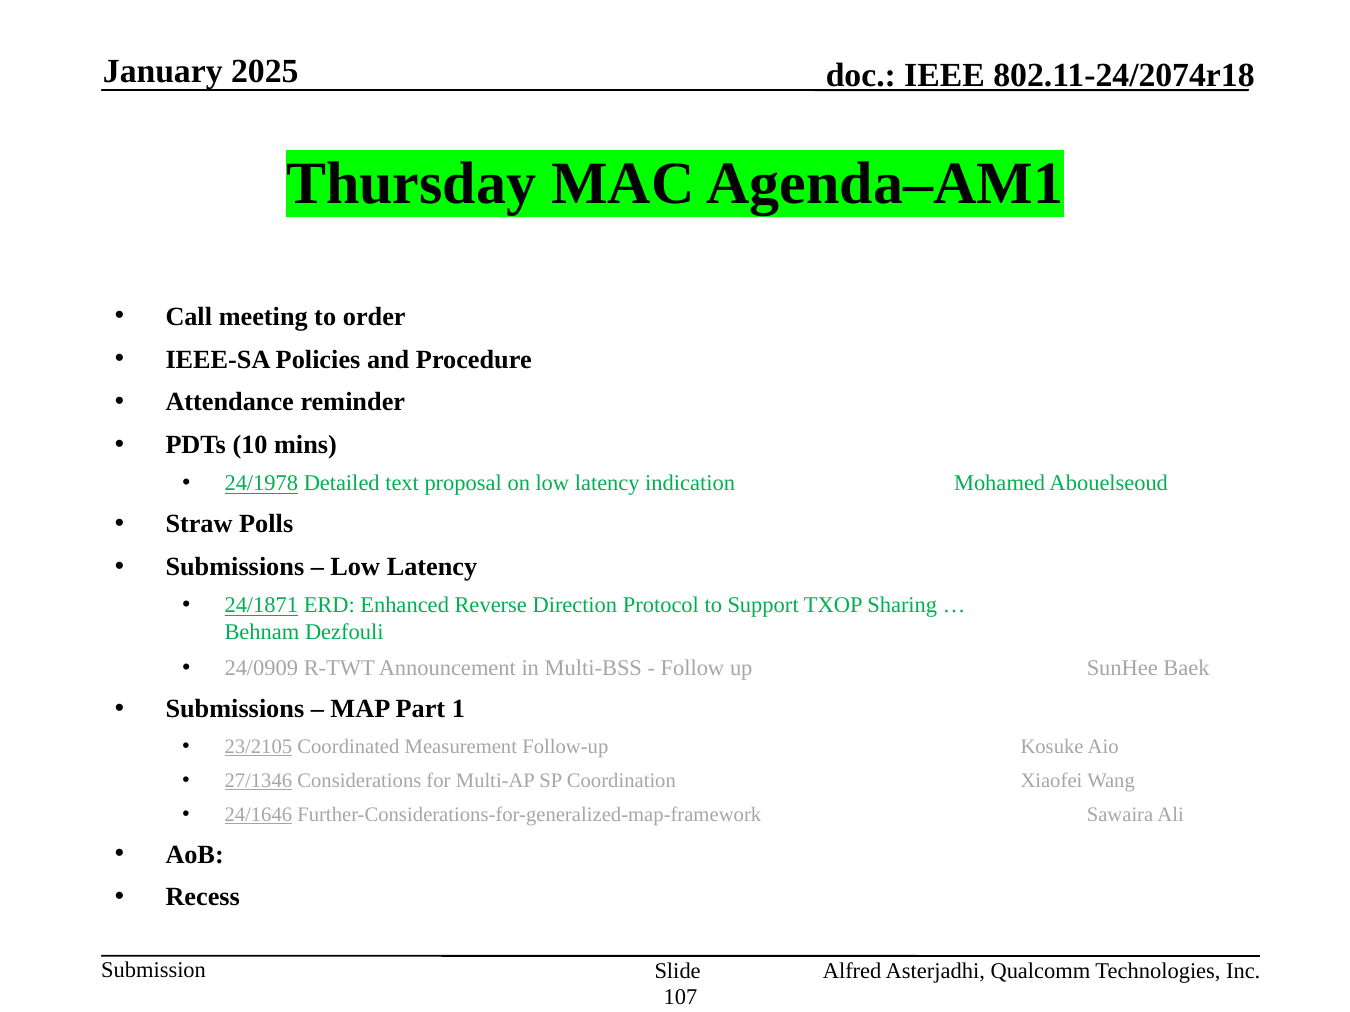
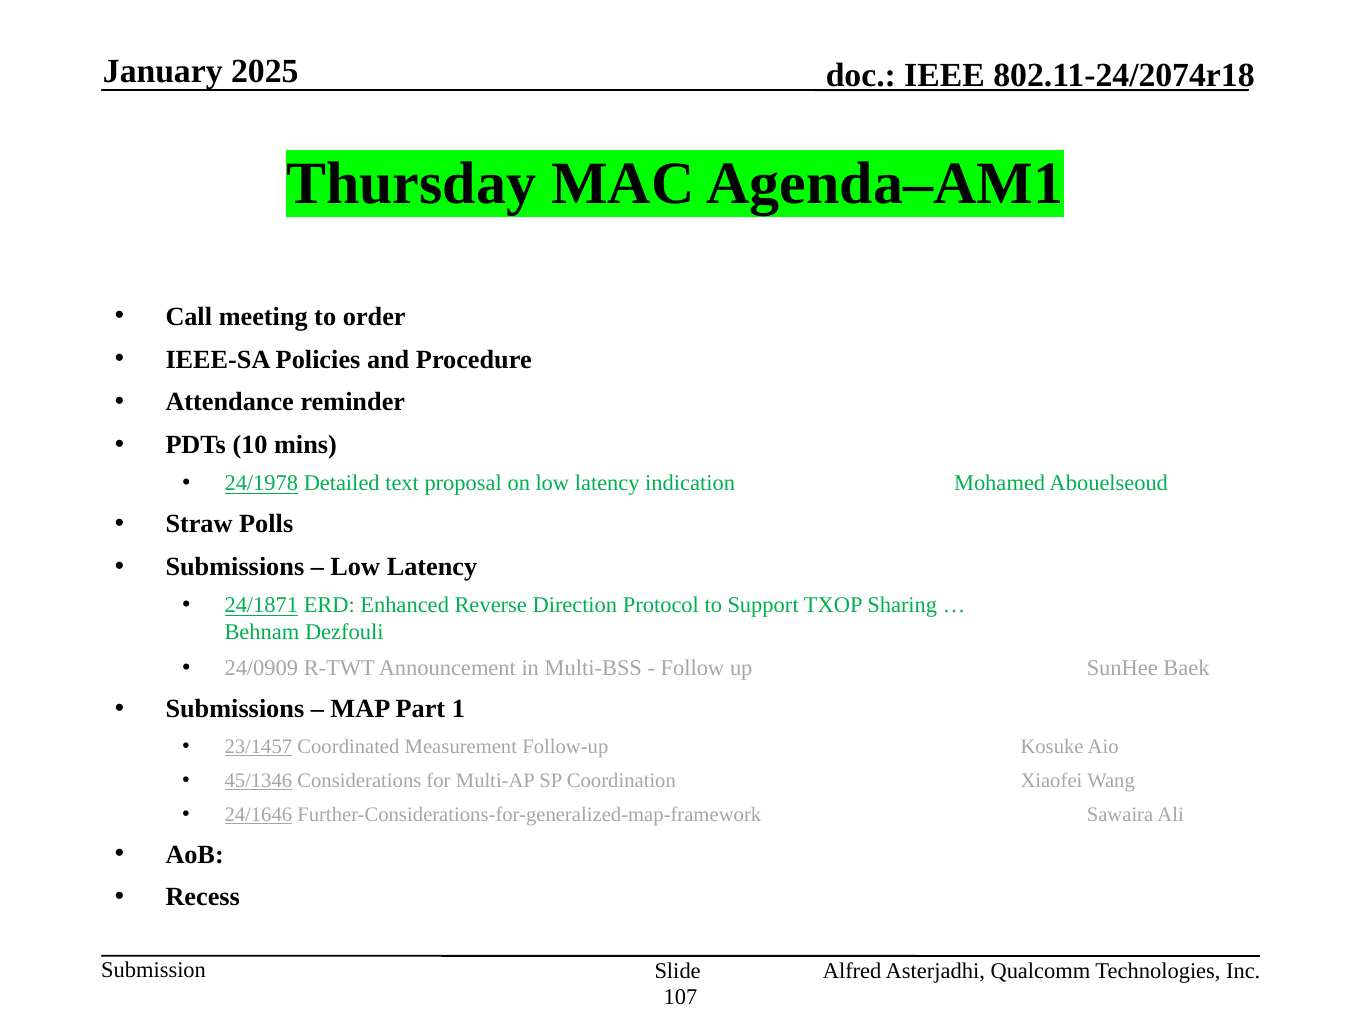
23/2105: 23/2105 -> 23/1457 (258, 747)
27/1346: 27/1346 -> 45/1346 (258, 781)
